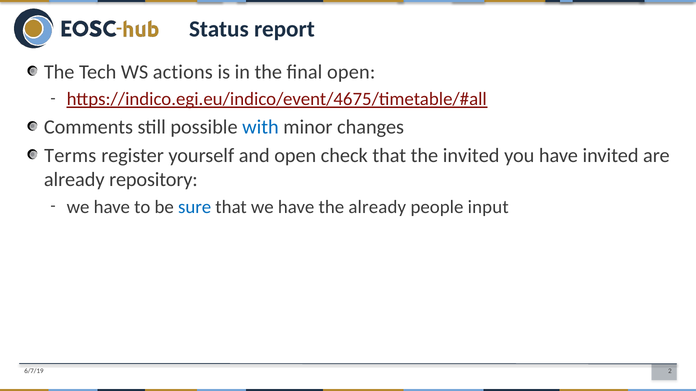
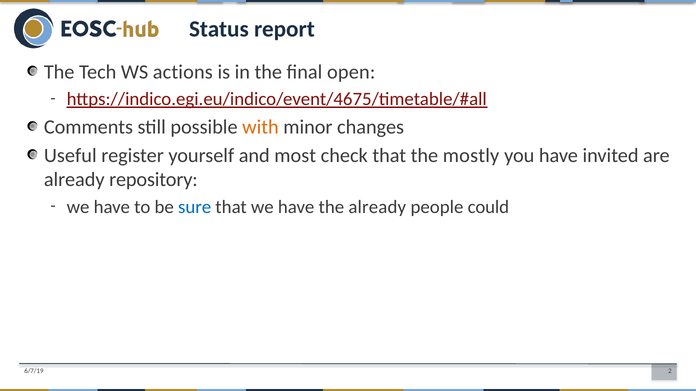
with colour: blue -> orange (260, 127)
Terms: Terms -> Useful (70, 156)
and open: open -> most (295, 156)
the invited: invited -> mostly (471, 156)
input: input -> could (488, 207)
